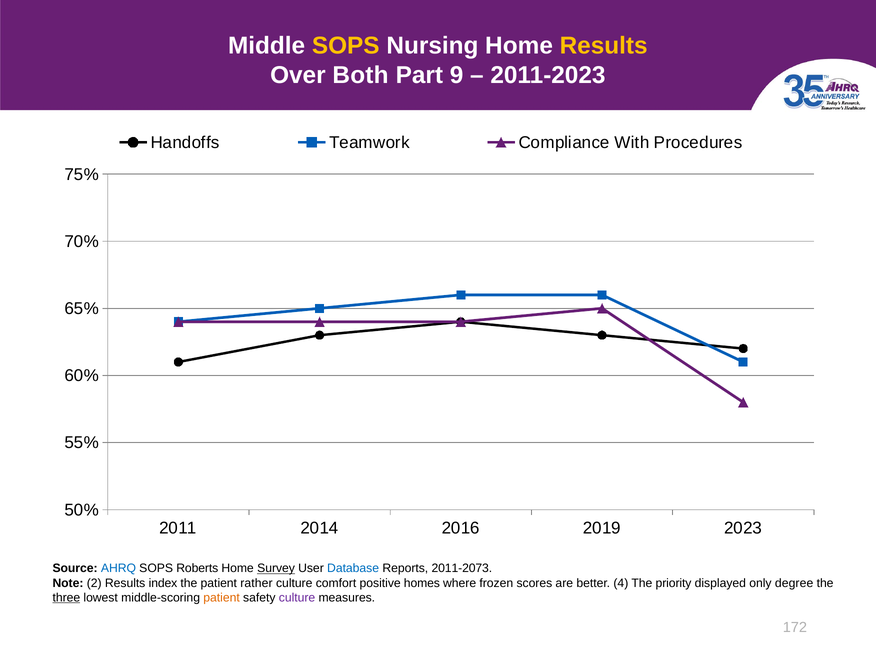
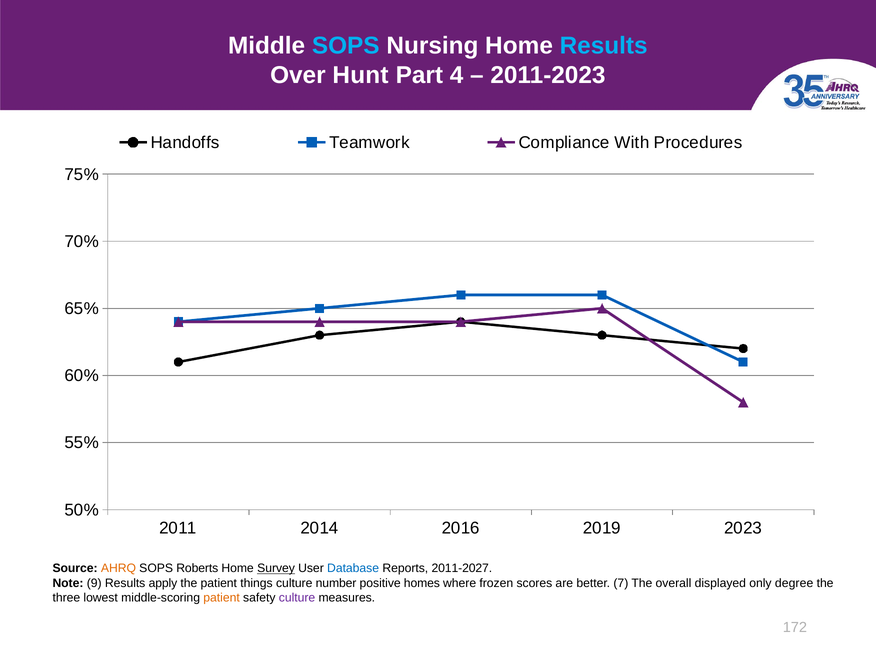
SOPS colour: yellow -> light blue (346, 46)
Results colour: yellow -> light blue (604, 46)
Both: Both -> Hunt (361, 75)
9: 9 -> 4 (457, 75)
AHRQ colour: blue -> orange (119, 568)
2011-2073: 2011-2073 -> 2011-2027 (462, 568)
2: 2 -> 9 (94, 583)
index: index -> apply (163, 583)
rather: rather -> things (257, 583)
comfort: comfort -> number (336, 583)
4: 4 -> 7 (621, 583)
priority: priority -> overall (673, 583)
three underline: present -> none (66, 598)
